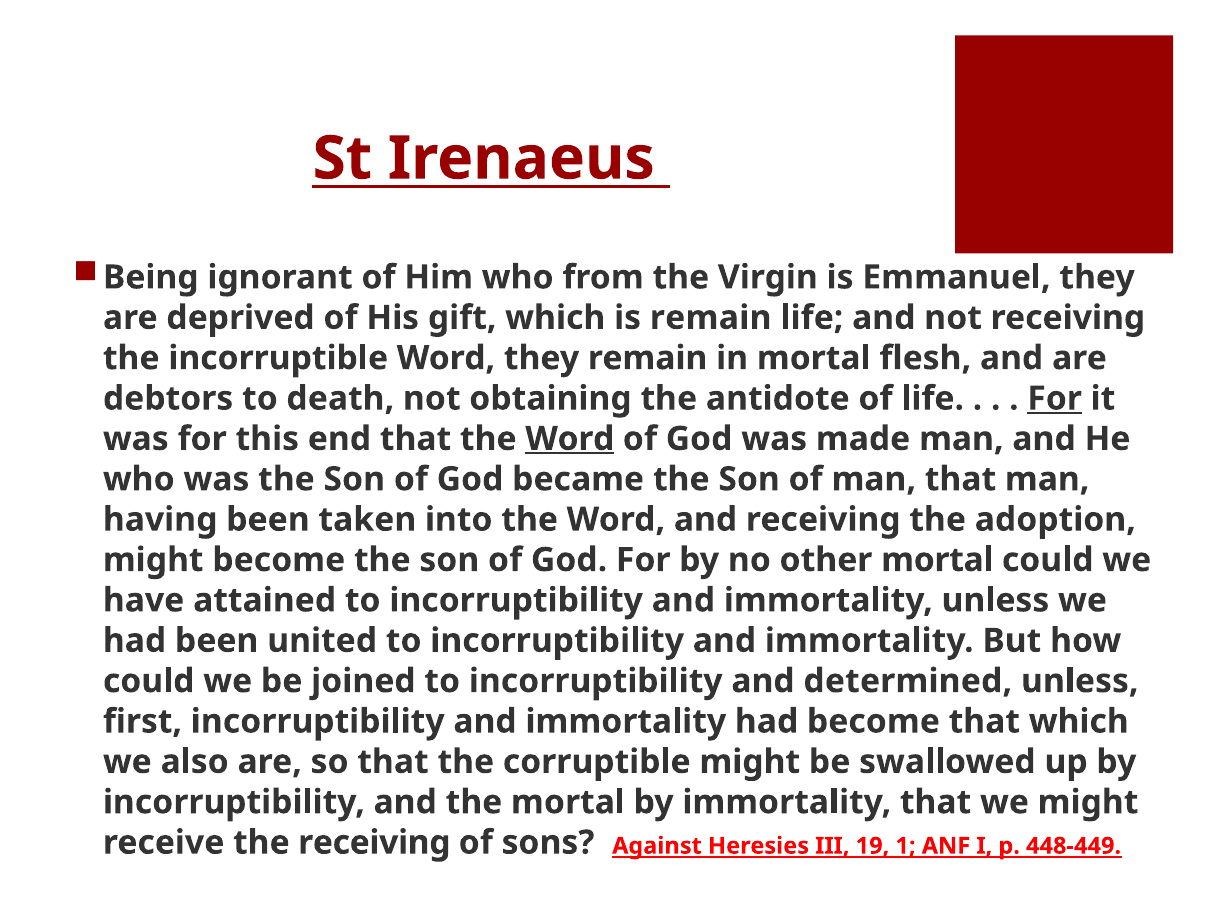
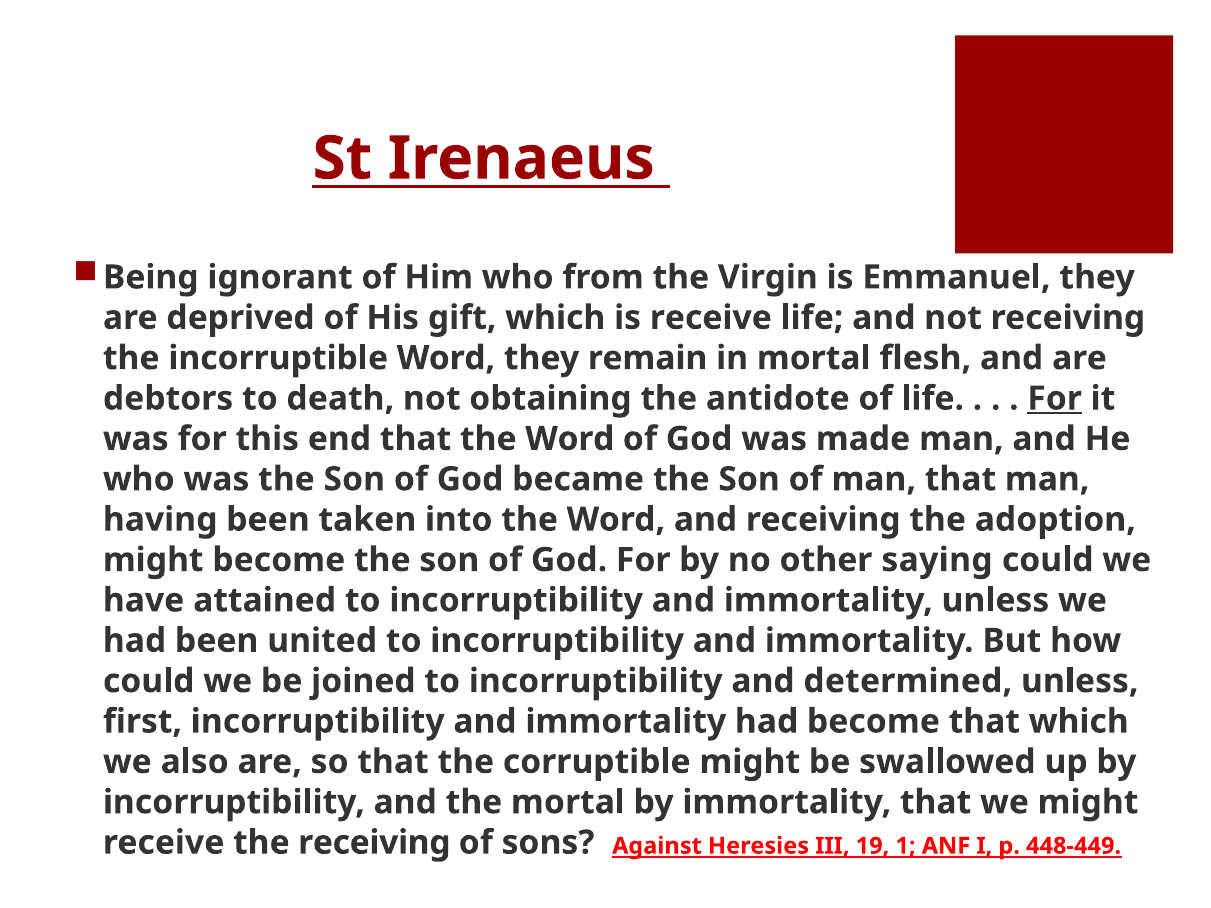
is remain: remain -> receive (711, 318)
Word underline: present -> none (570, 439)
other mortal: mortal -> saying (937, 560)
